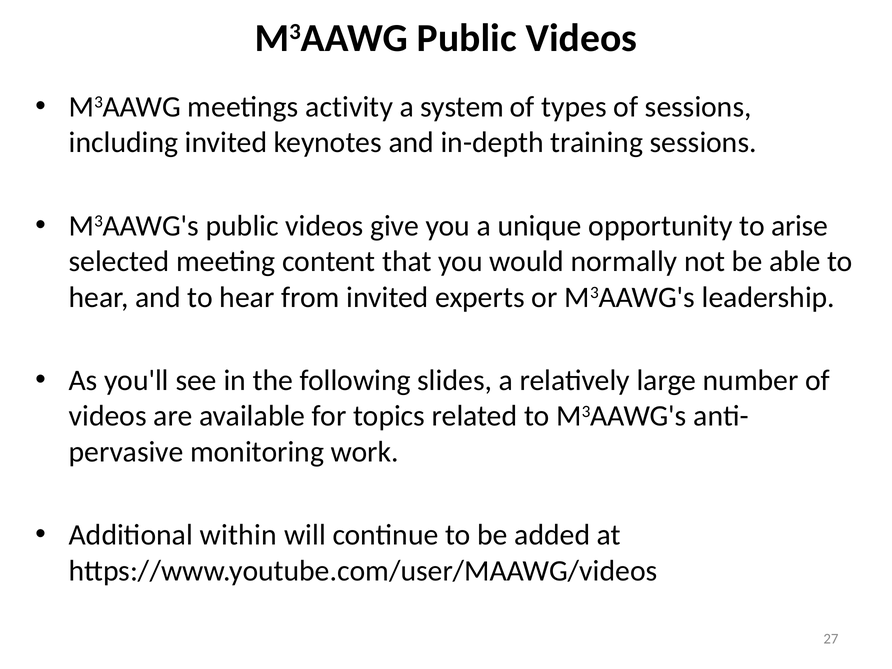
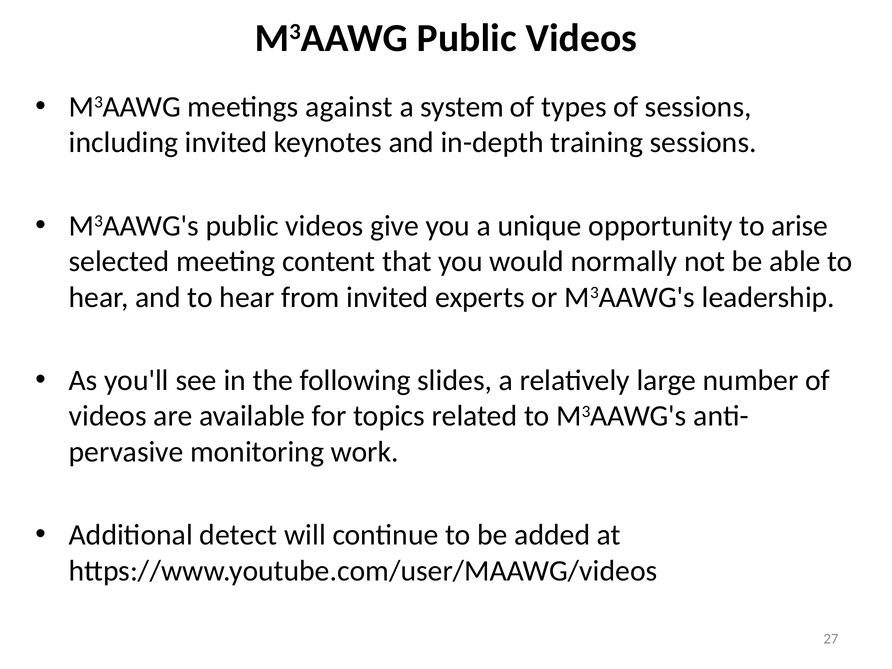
activity: activity -> against (349, 107)
within: within -> detect (238, 535)
